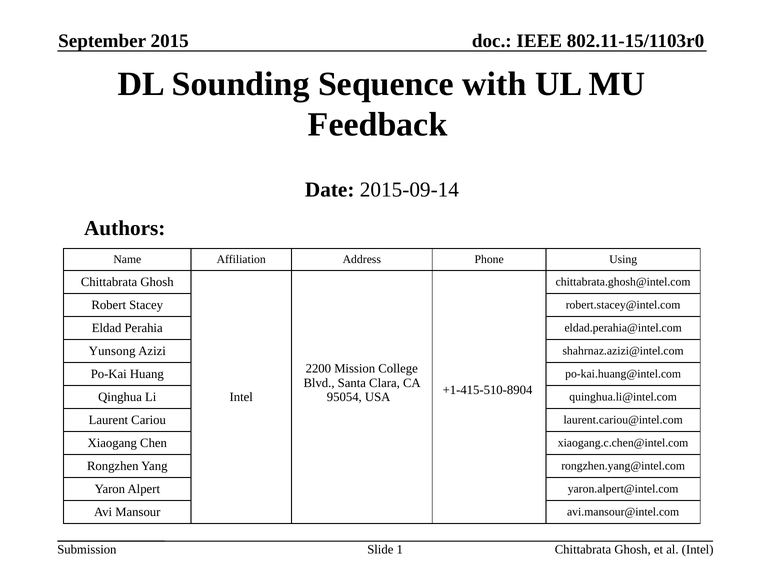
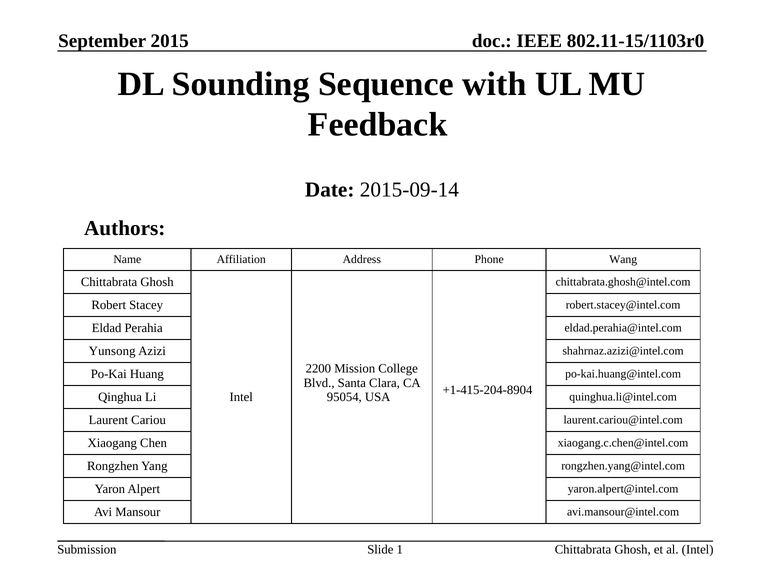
Using: Using -> Wang (623, 259)
+1-415-510-8904: +1-415-510-8904 -> +1-415-204-8904 (488, 390)
